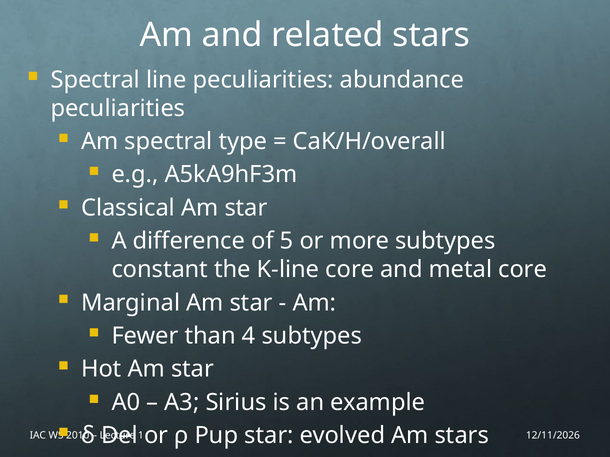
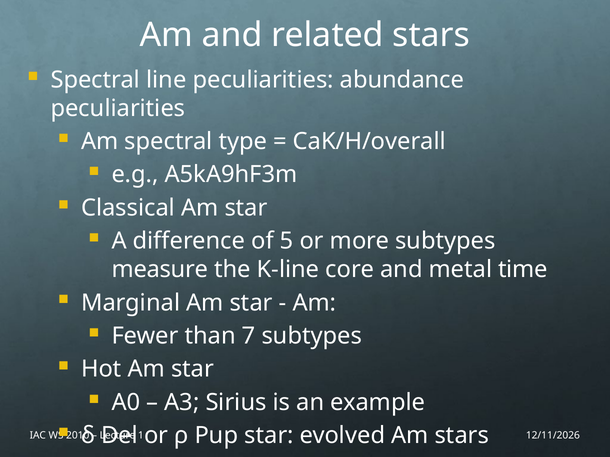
constant: constant -> measure (160, 270)
metal core: core -> time (523, 270)
4: 4 -> 7 (249, 336)
